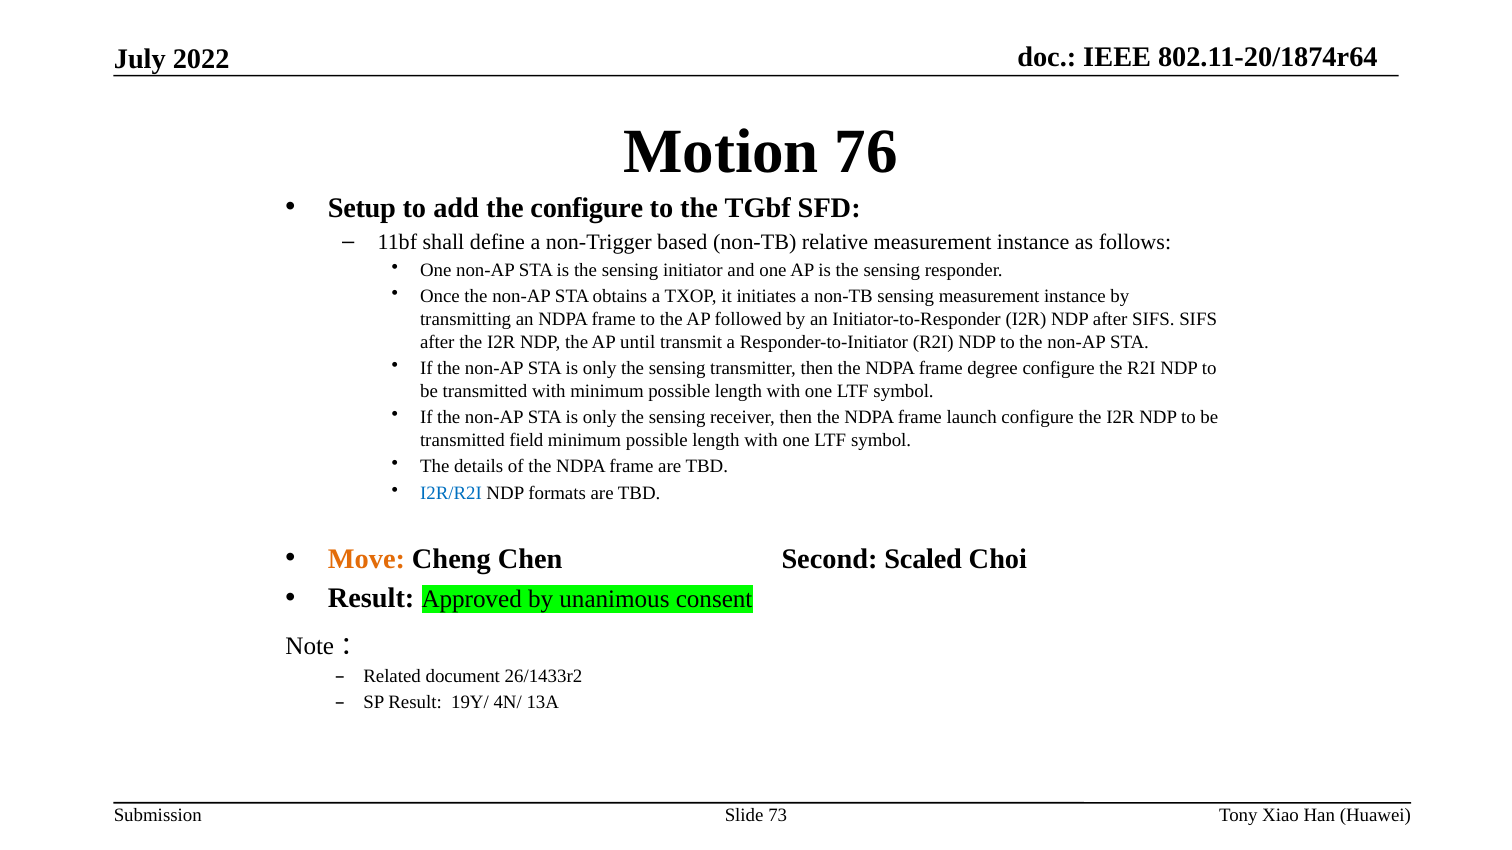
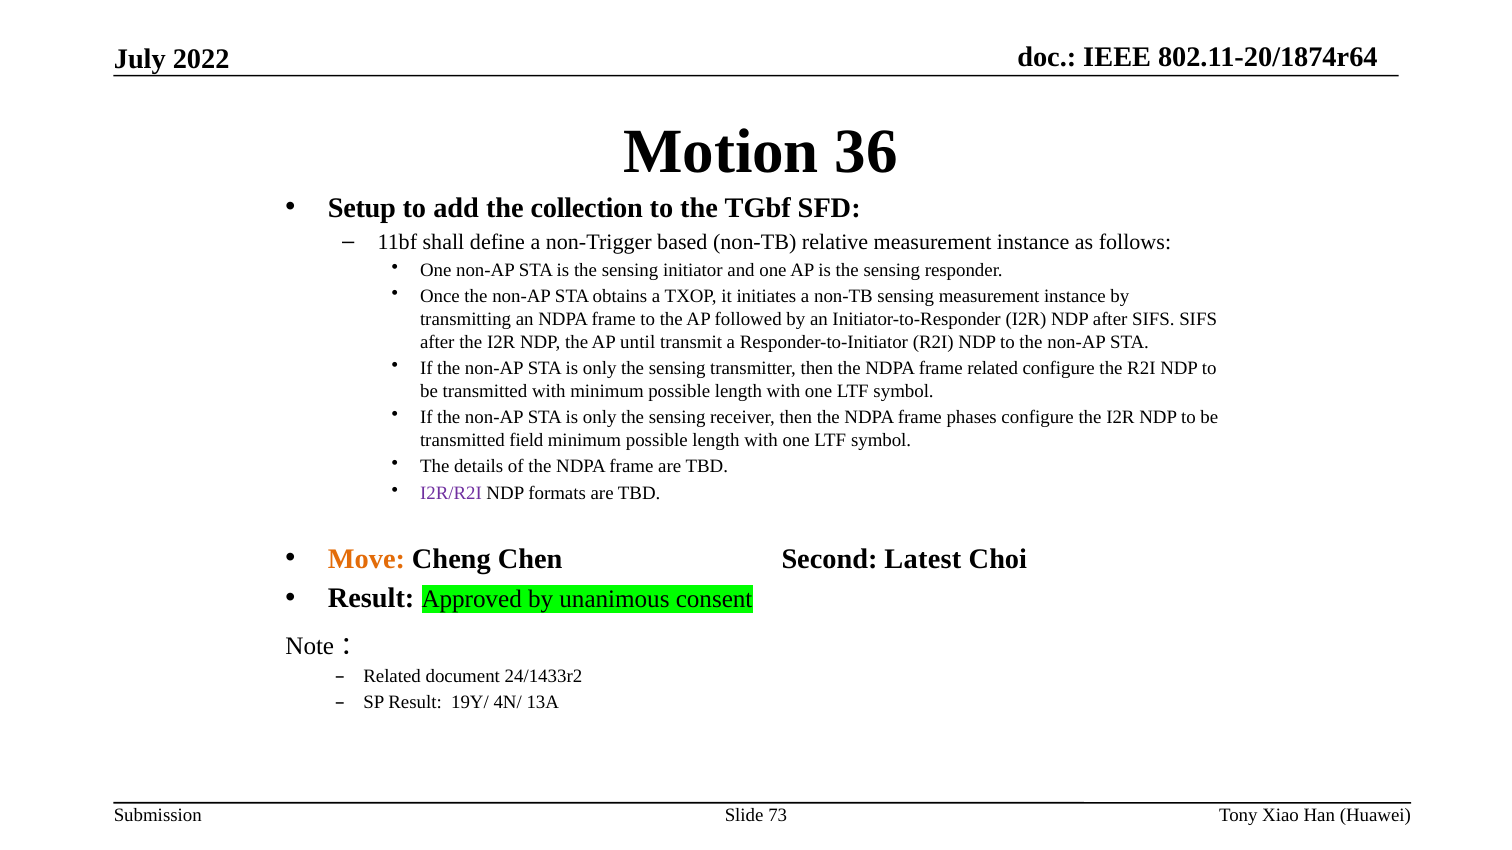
76: 76 -> 36 (866, 152)
the configure: configure -> collection (587, 208)
frame degree: degree -> related (993, 369)
launch: launch -> phases (972, 418)
I2R/R2I colour: blue -> purple (451, 493)
Scaled: Scaled -> Latest (923, 559)
26/1433r2: 26/1433r2 -> 24/1433r2 (543, 676)
